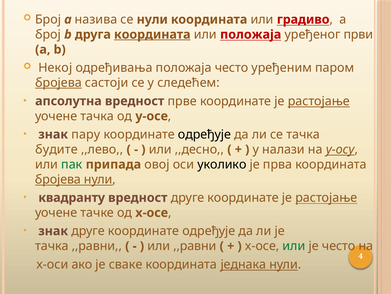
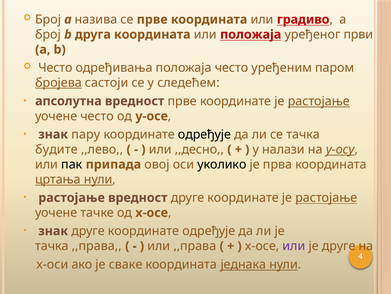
се нули: нули -> прве (152, 19)
координата underline: present -> none (152, 34)
Некој: Некој -> Често (55, 68)
уочене тачка: тачка -> често (97, 116)
пак colour: green -> black (72, 164)
бројева: бројева -> цртања (58, 179)
квадранту: квадранту -> растојање (72, 197)
тачка ,,равни: ,,равни -> ,,права (97, 245)
или ,,равни: ,,равни -> ,,права (195, 245)
или colour: green -> purple (294, 245)
је често: често -> друге (339, 245)
